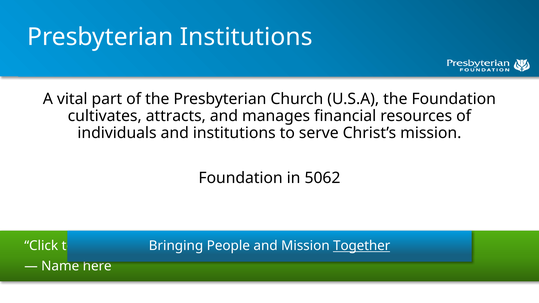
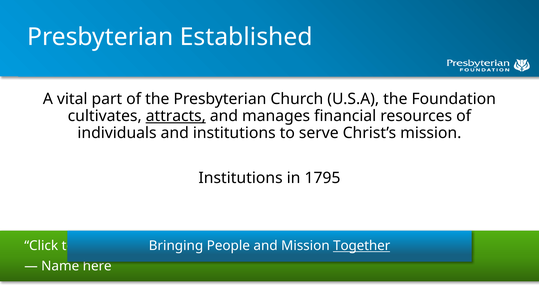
Presbyterian Institutions: Institutions -> Established (246, 37)
attracts underline: none -> present (176, 116)
Foundation: Foundation -> Institutions (241, 178)
5062: 5062 -> 1795 (323, 178)
